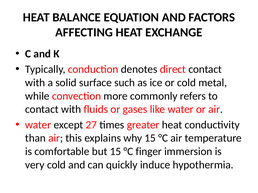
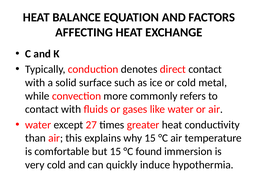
finger: finger -> found (149, 152)
